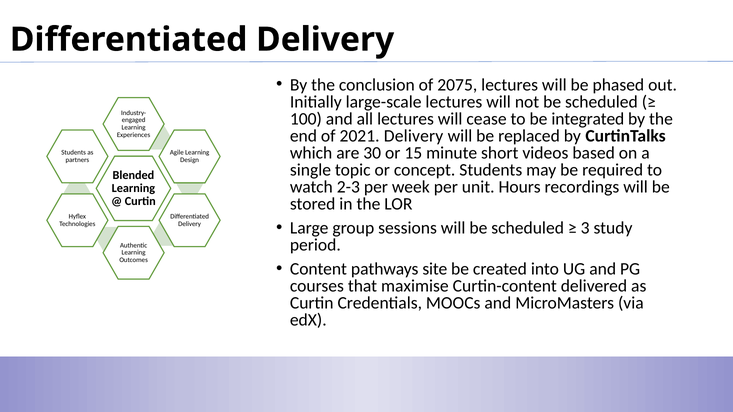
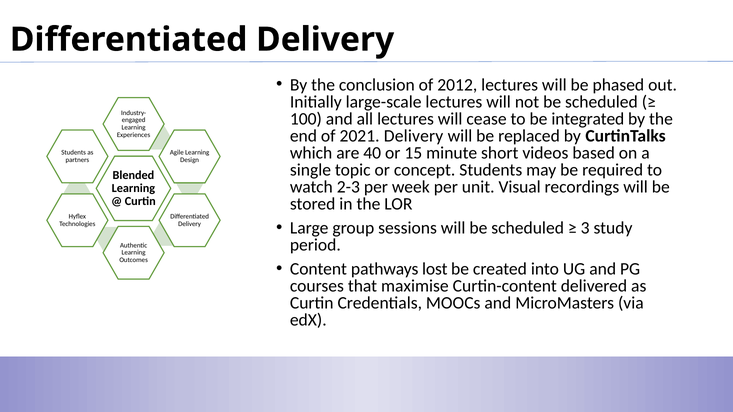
2075: 2075 -> 2012 (457, 85)
30: 30 -> 40 (372, 153)
Hours: Hours -> Visual (520, 187)
site: site -> lost (435, 269)
